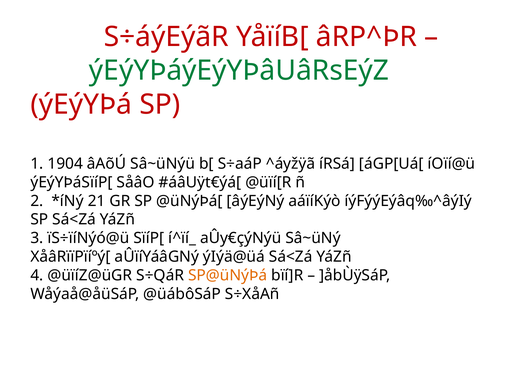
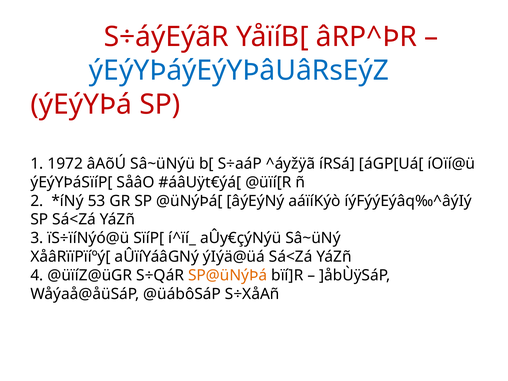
ýEýYÞáýEýYÞâUâRsEýZ colour: green -> blue (239, 71)
1904: 1904 -> 1972 (65, 164)
21: 21 -> 53 (97, 201)
